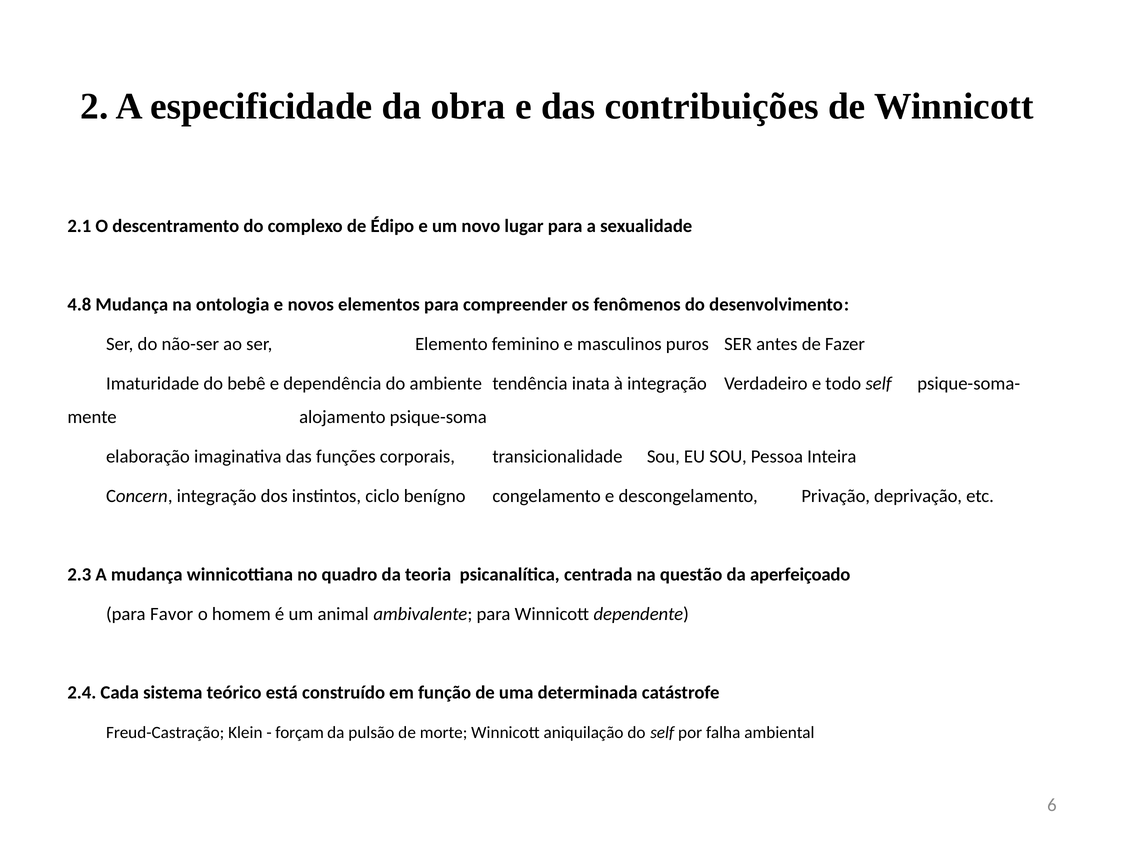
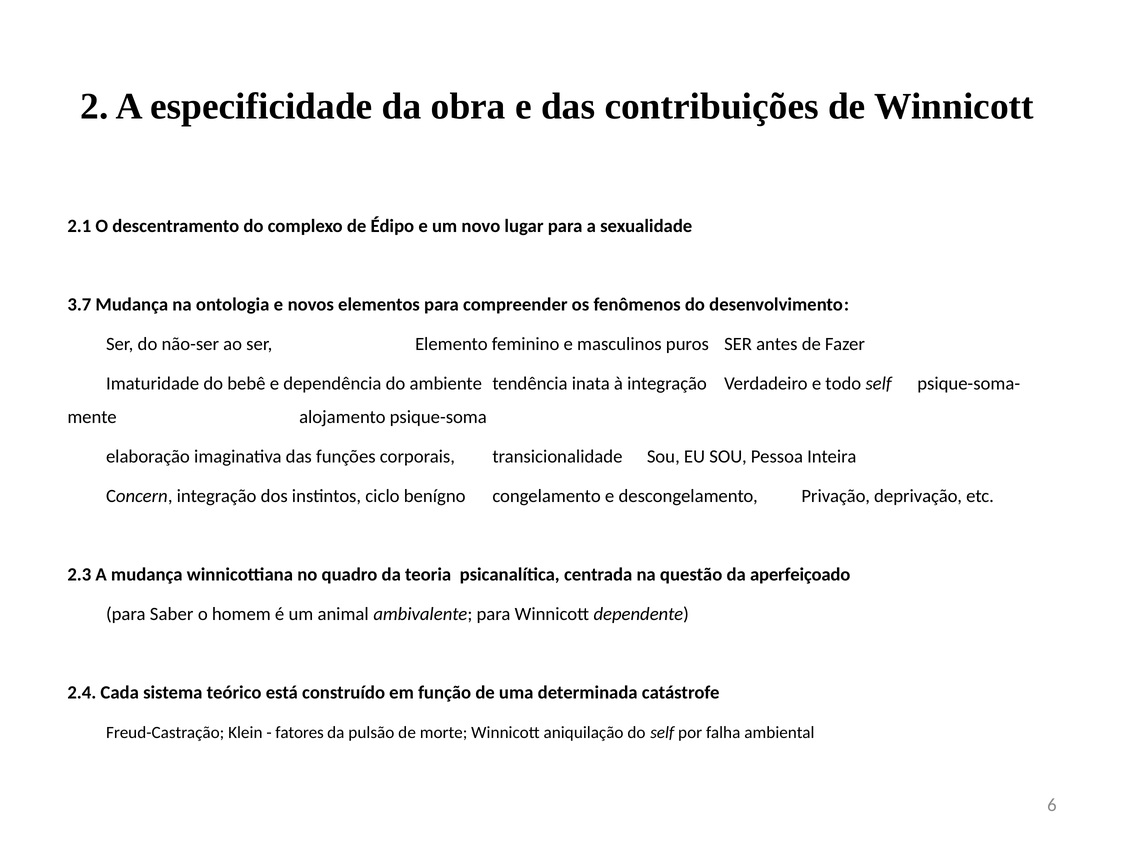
4.8: 4.8 -> 3.7 (79, 305)
Favor: Favor -> Saber (172, 614)
forçam: forçam -> fatores (300, 732)
